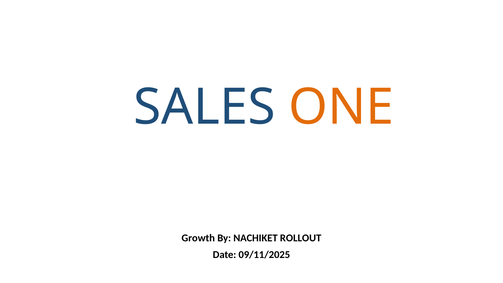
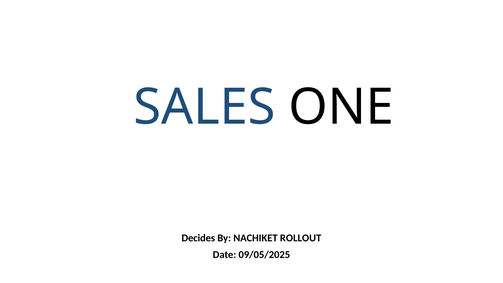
ONE colour: orange -> black (341, 107)
Growth: Growth -> Decides (198, 238)
09/11/2025: 09/11/2025 -> 09/05/2025 (264, 255)
